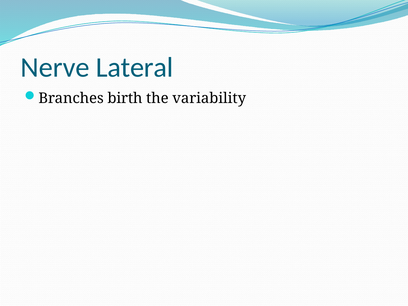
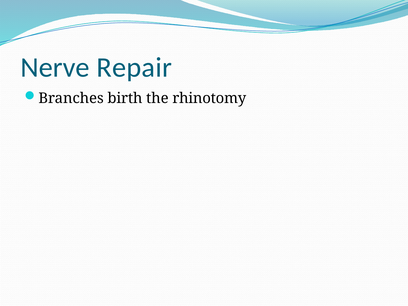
Lateral: Lateral -> Repair (134, 67)
variability: variability -> rhinotomy (209, 98)
